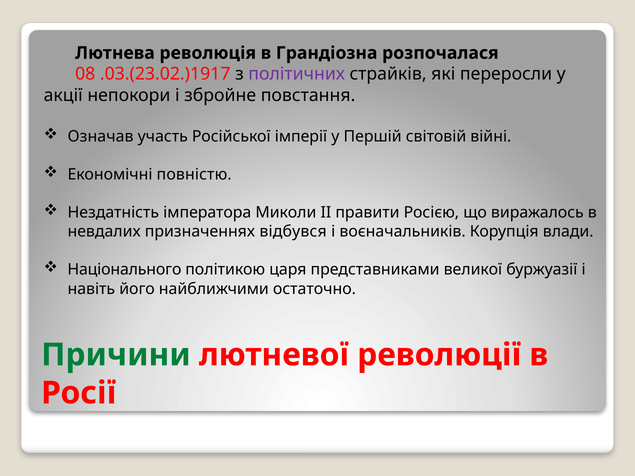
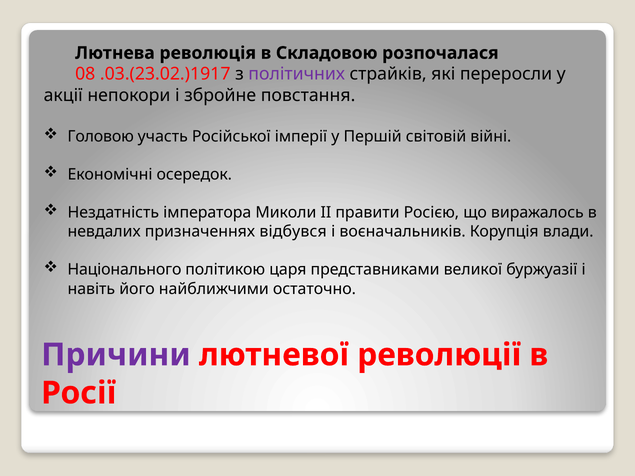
Грандіозна: Грандіозна -> Складовою (327, 53)
Означав: Означав -> Головою (101, 137)
повністю: повністю -> осередок (194, 175)
Причини colour: green -> purple (116, 355)
